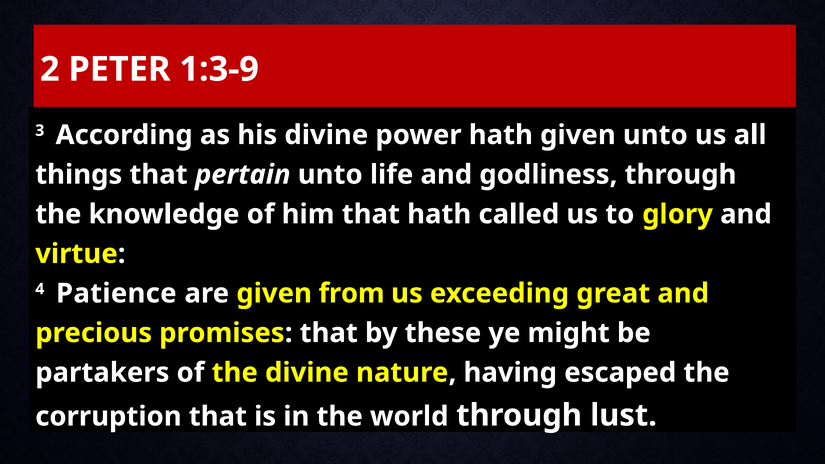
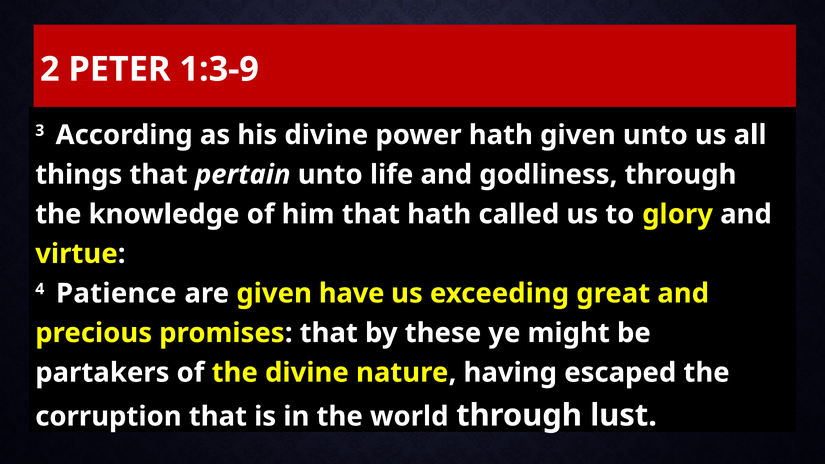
from: from -> have (352, 293)
